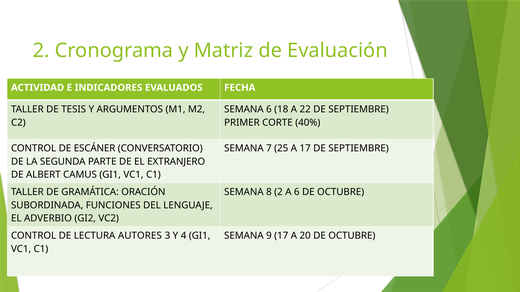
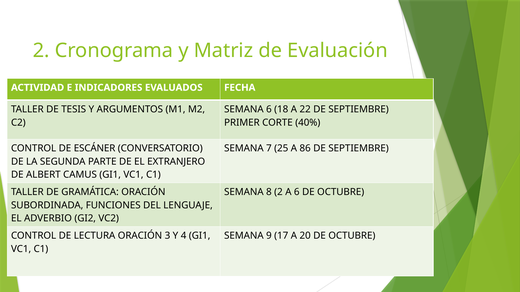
A 17: 17 -> 86 (305, 149)
LECTURA AUTORES: AUTORES -> ORACIÓN (140, 236)
